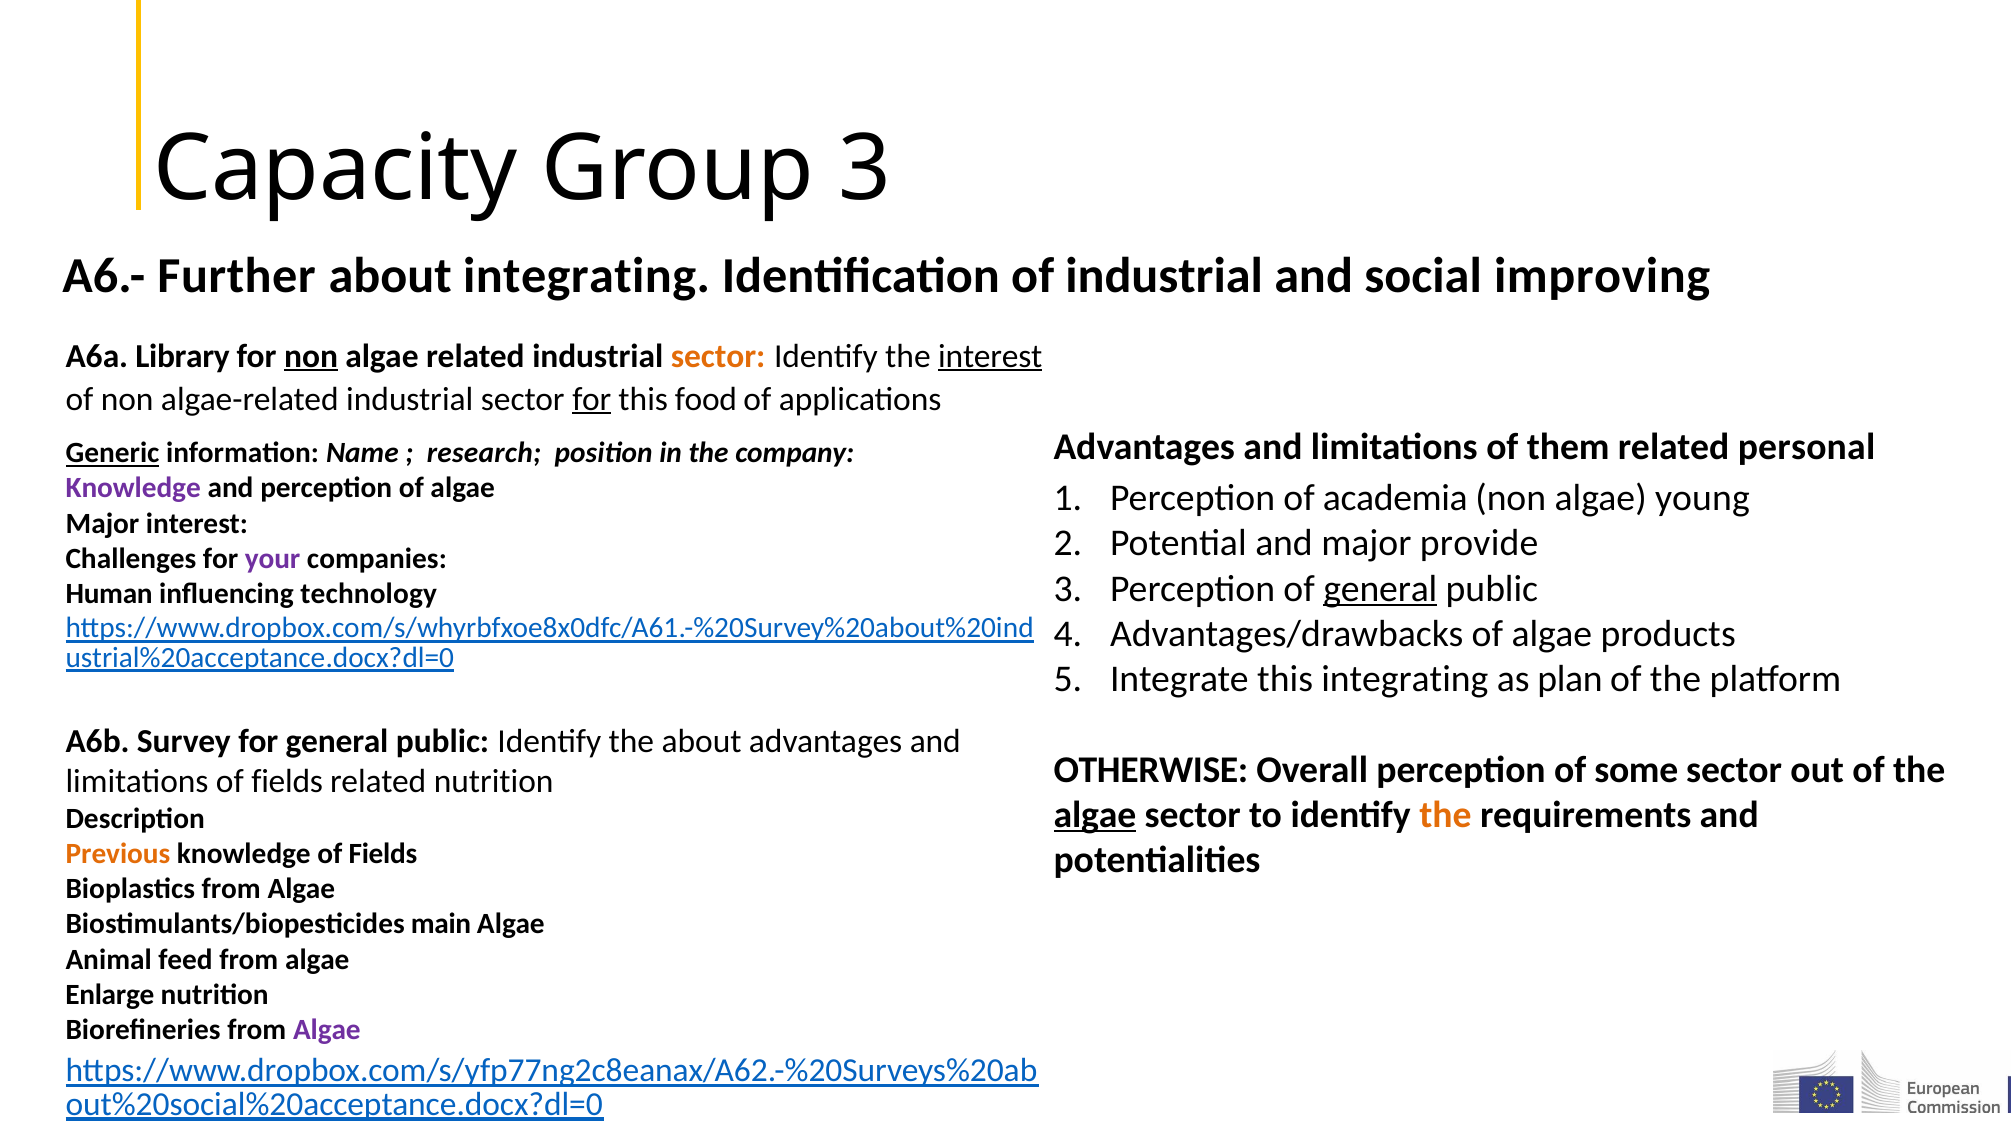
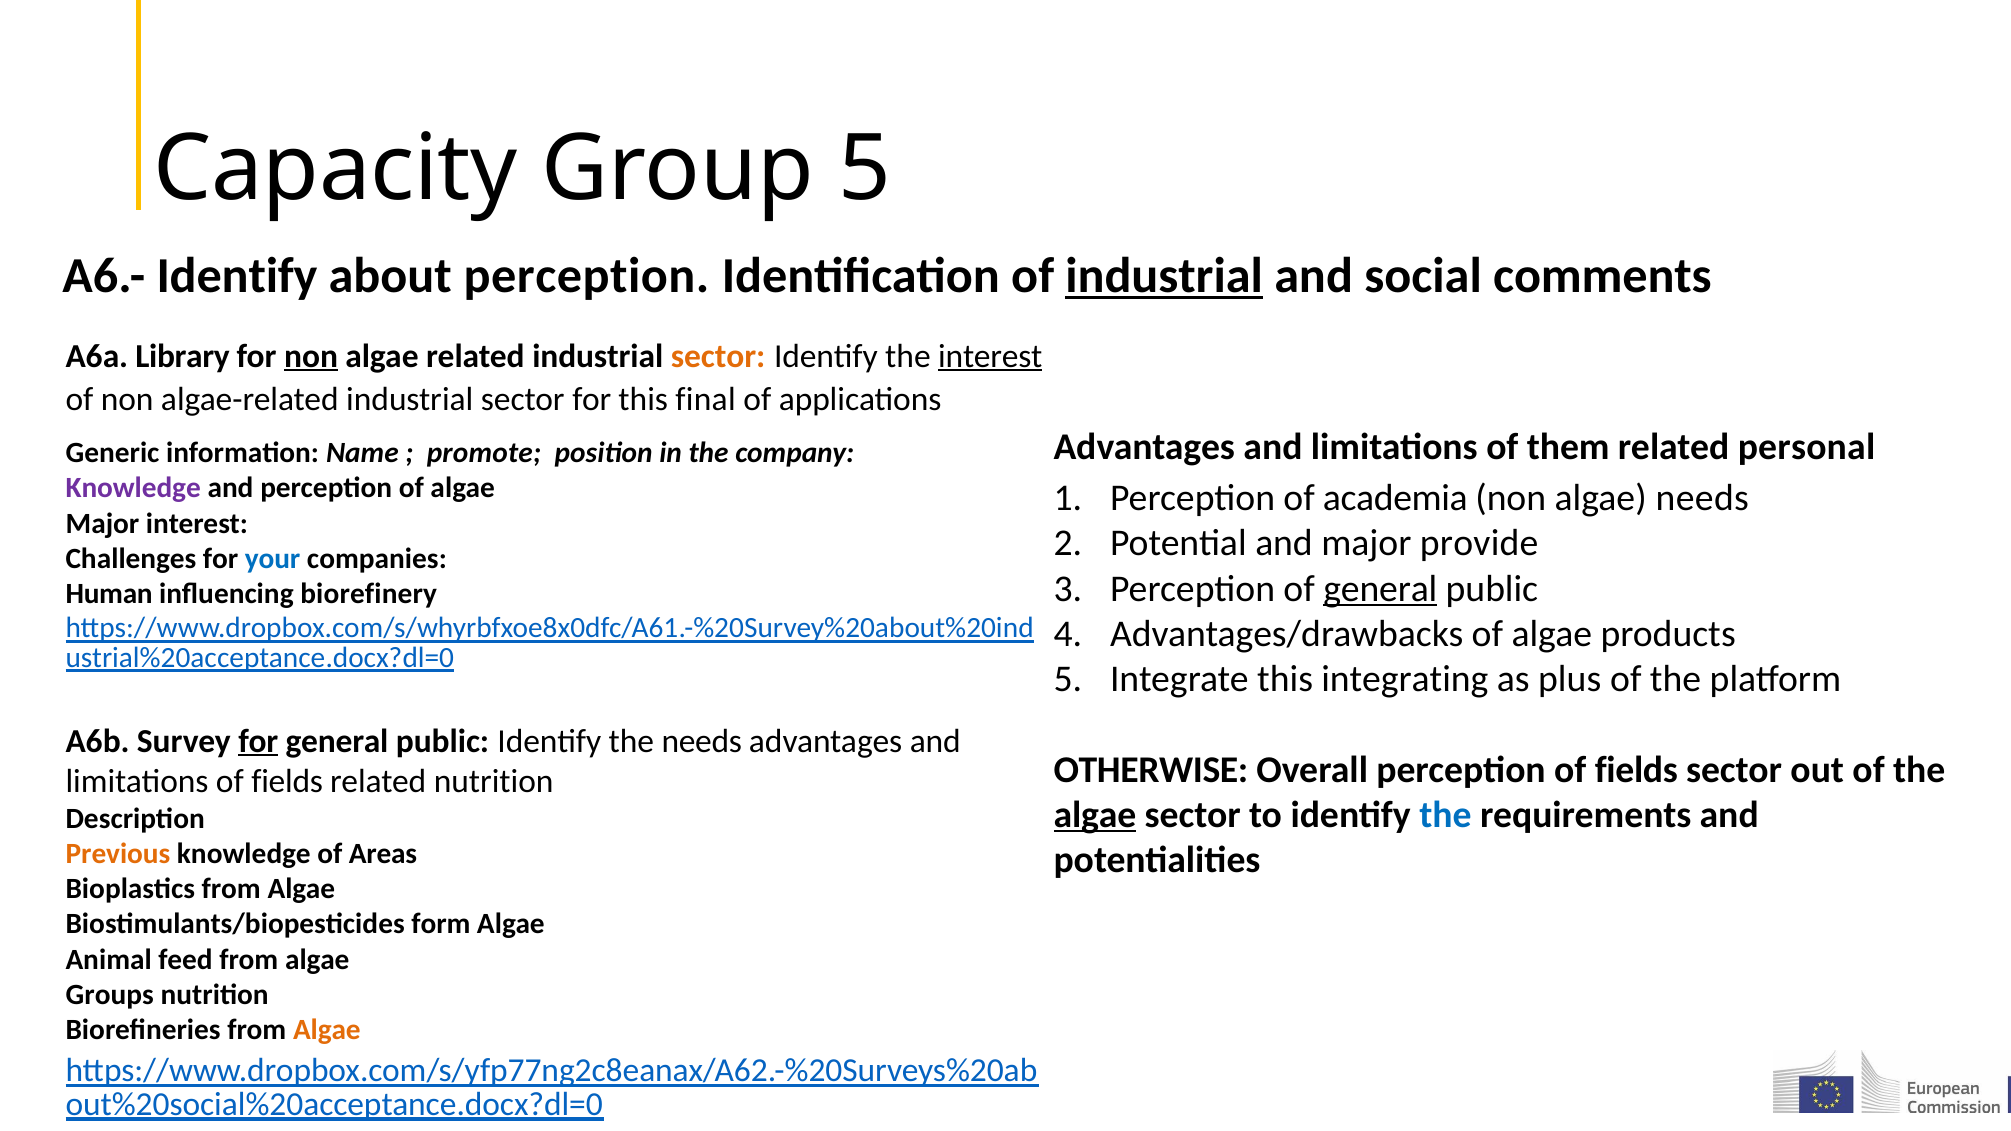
Group 3: 3 -> 5 (864, 169)
A6.- Further: Further -> Identify (237, 276)
about integrating: integrating -> perception (586, 276)
industrial underline: none -> present (1164, 276)
improving: improving -> comments (1602, 276)
for underline: present -> none (592, 399)
food: food -> final (706, 399)
Generic underline: present -> none (113, 453)
research: research -> promote (484, 453)
algae young: young -> needs (1702, 498)
your colour: purple -> blue (273, 559)
technology: technology -> biorefinery (369, 594)
plan: plan -> plus (1570, 679)
for underline: none -> present (258, 741)
the about: about -> needs (702, 741)
perception of some: some -> fields (1636, 770)
the colour: orange -> blue (1445, 815)
knowledge of Fields: Fields -> Areas (383, 854)
main: main -> form (441, 924)
Enlarge: Enlarge -> Groups (110, 995)
Algae colour: purple -> orange (327, 1030)
